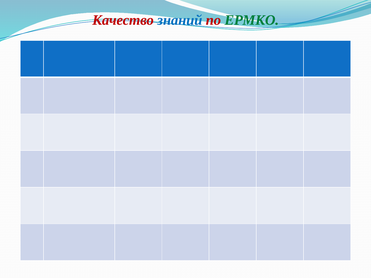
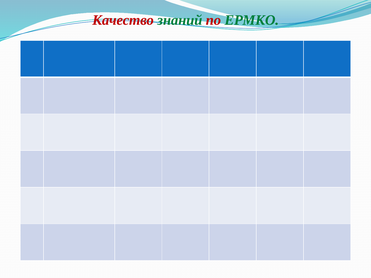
знаний colour: blue -> green (180, 20)
